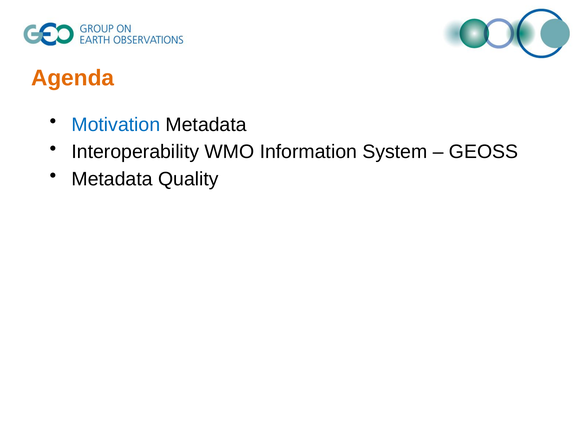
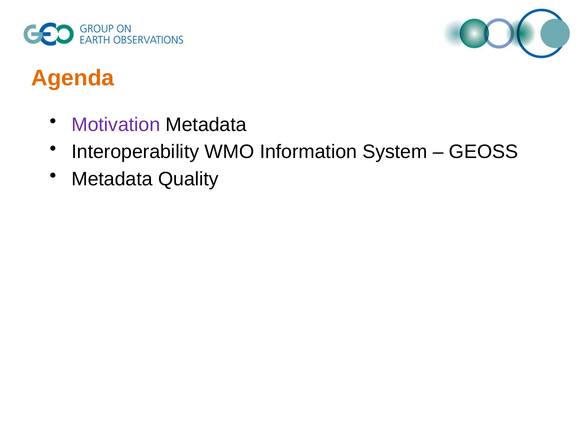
Motivation colour: blue -> purple (116, 125)
